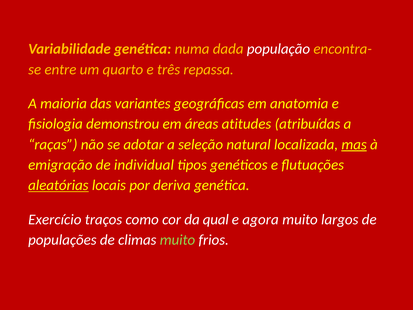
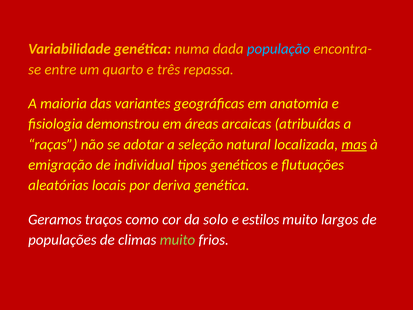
população colour: white -> light blue (278, 49)
atitudes: atitudes -> arcaicas (247, 124)
aleatórias underline: present -> none (58, 185)
Exercício: Exercício -> Geramos (55, 219)
qual: qual -> solo (216, 219)
agora: agora -> estilos (261, 219)
